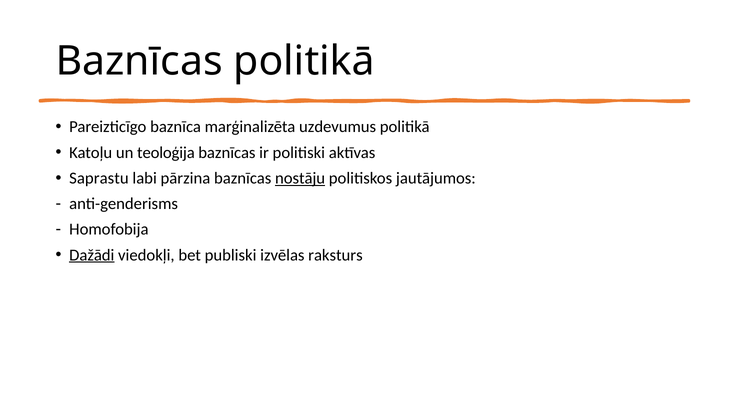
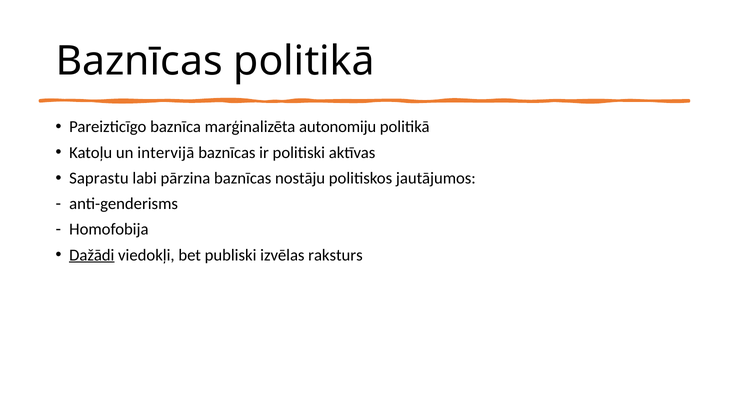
uzdevumus: uzdevumus -> autonomiju (338, 127)
teoloģija: teoloģija -> intervijā (166, 153)
nostāju underline: present -> none (300, 178)
